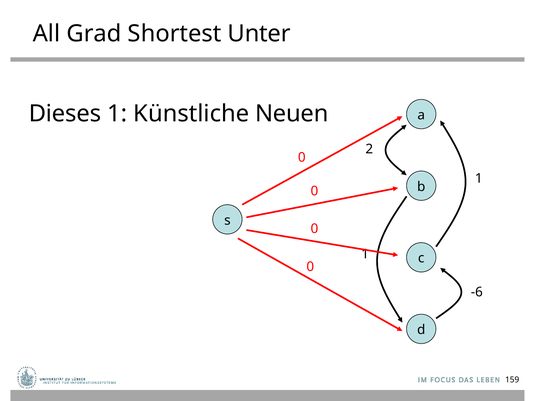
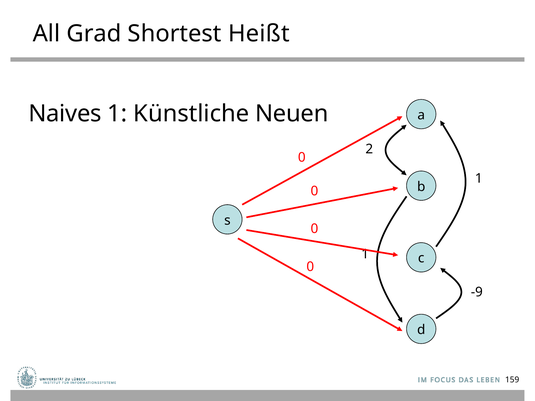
Unter: Unter -> Heißt (259, 34)
Dieses: Dieses -> Naives (65, 114)
-6: -6 -> -9 (477, 292)
